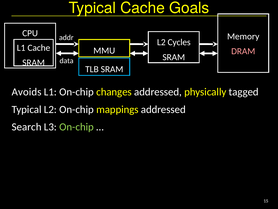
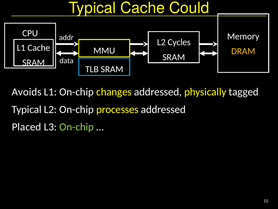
Goals: Goals -> Could (189, 8)
DRAM colour: pink -> yellow (243, 51)
mappings: mappings -> processes (117, 109)
Search: Search -> Placed (27, 127)
